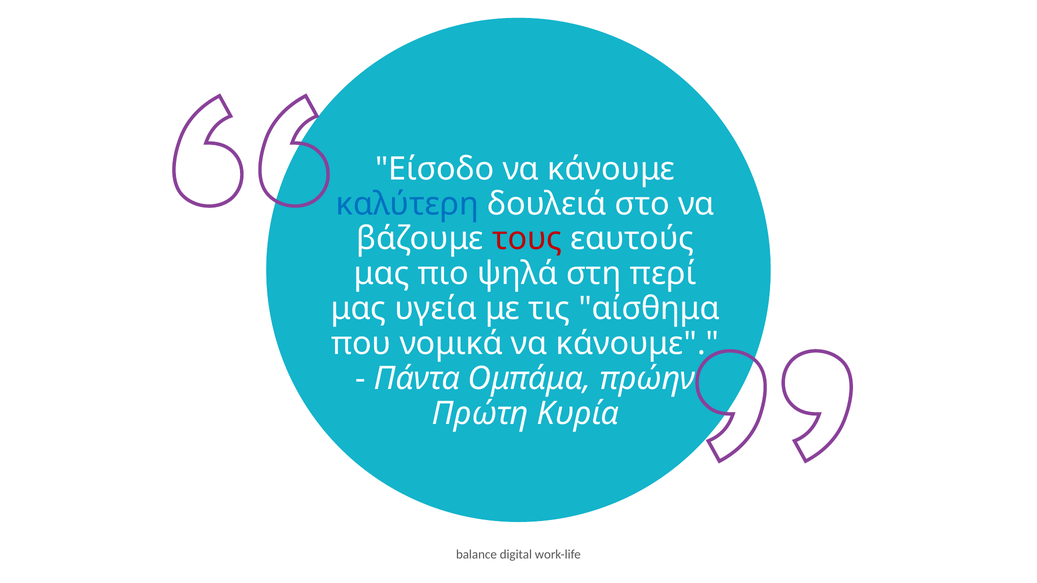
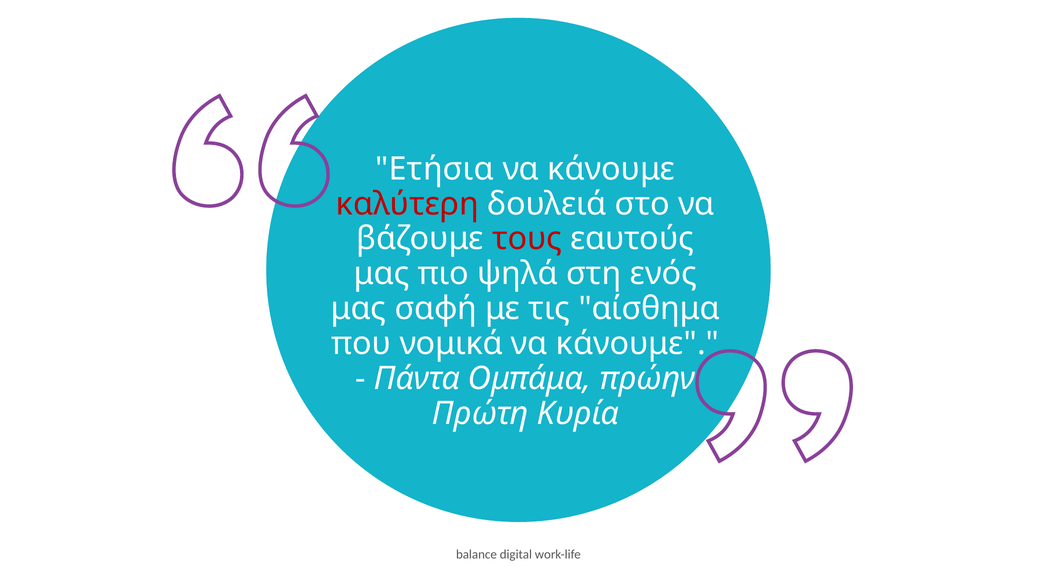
Είσοδο: Είσοδο -> Ετήσια (435, 169)
καλύτερη colour: blue -> red (407, 204)
περί: περί -> ενός (663, 274)
υγεία: υγεία -> σαφή (436, 309)
